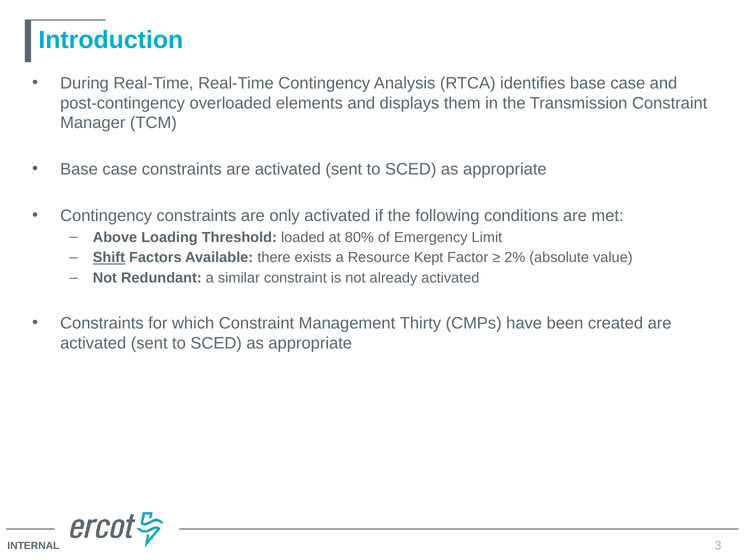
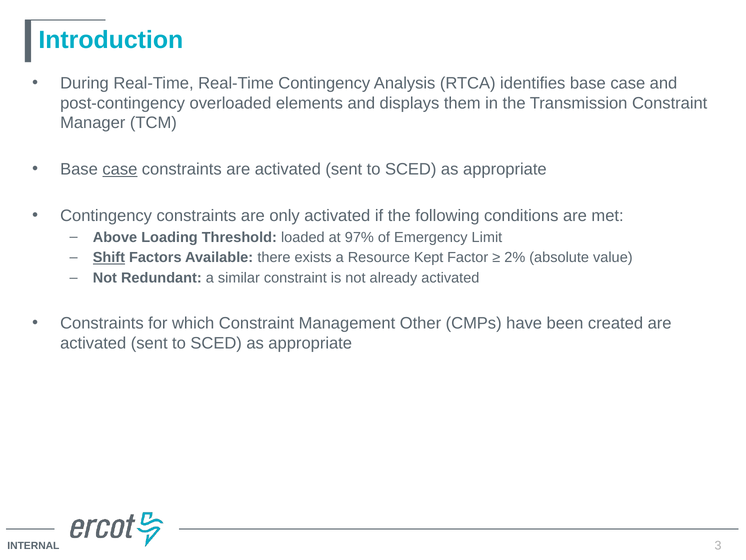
case underline: none -> present (120, 169)
80%: 80% -> 97% (359, 237)
Thirty: Thirty -> Other (420, 323)
